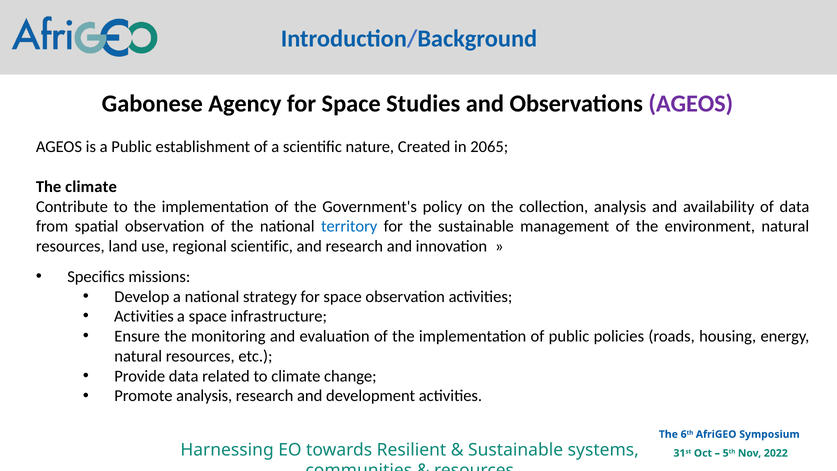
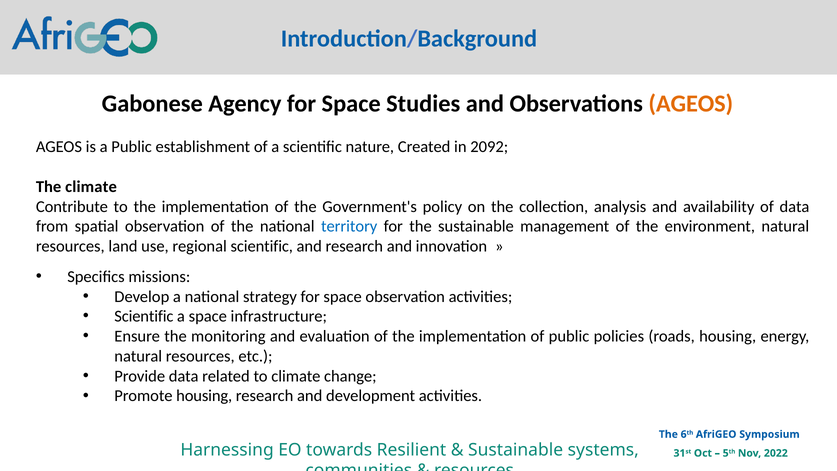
AGEOS colour: purple -> orange (691, 104)
2065: 2065 -> 2092 (489, 147)
Activities: Activities -> Scientific (144, 316)
Promote analysis: analysis -> housing (204, 396)
